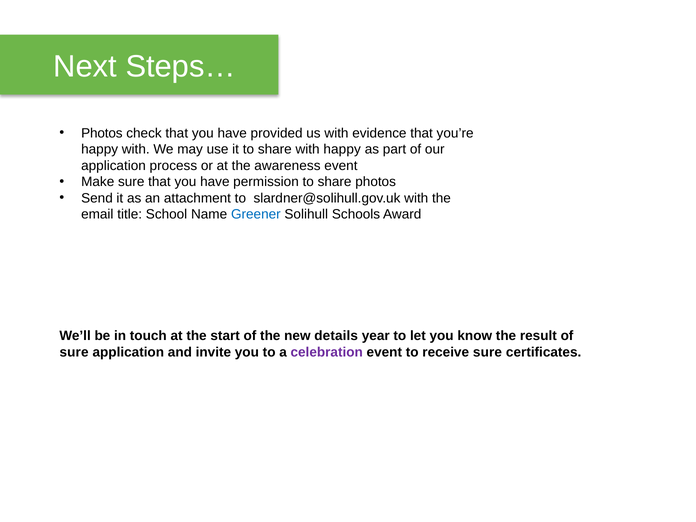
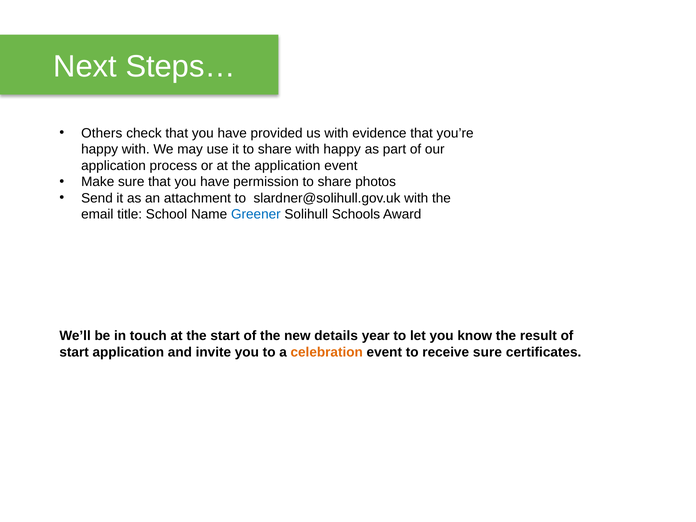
Photos: Photos -> Others (102, 133)
the awareness: awareness -> application (287, 166)
sure: sure -> start (74, 352)
celebration colour: purple -> orange (327, 352)
